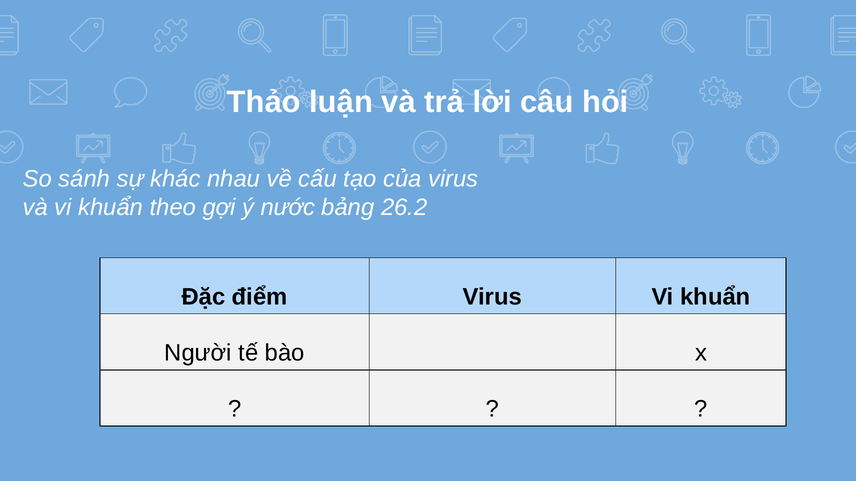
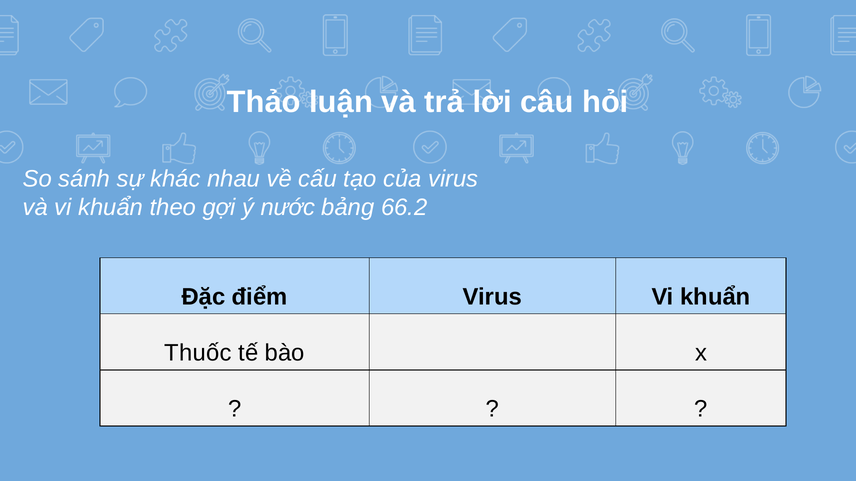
26.2: 26.2 -> 66.2 (404, 208)
Người: Người -> Thuốc (198, 353)
